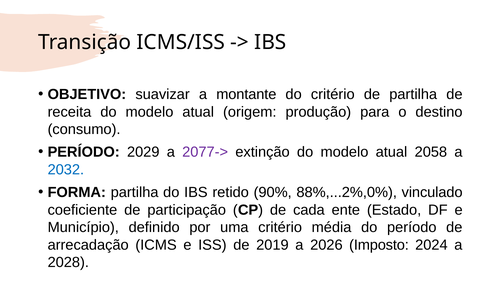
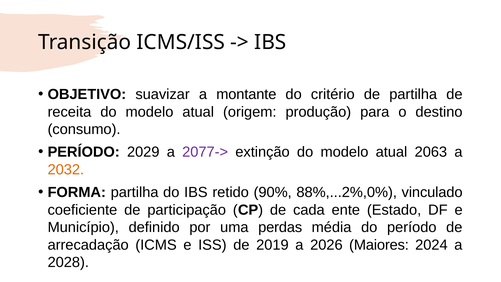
2058: 2058 -> 2063 (431, 152)
2032 colour: blue -> orange (66, 170)
uma critério: critério -> perdas (280, 227)
Imposto: Imposto -> Maiores (379, 245)
